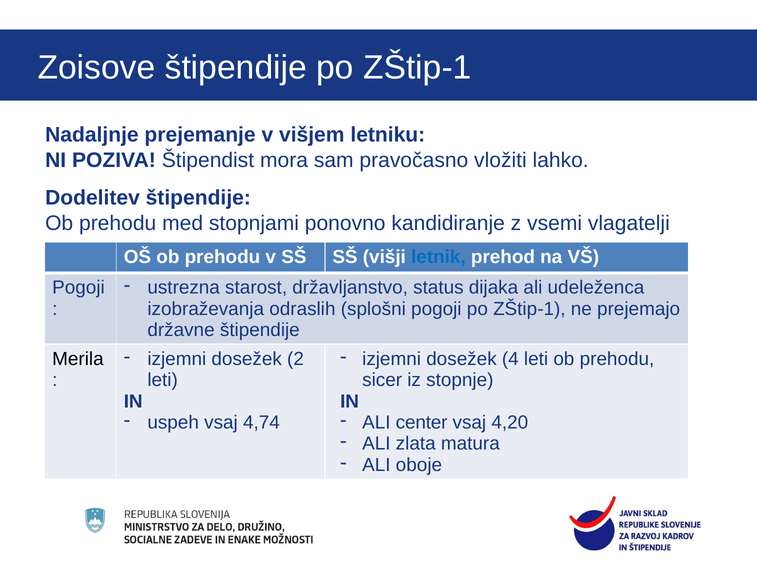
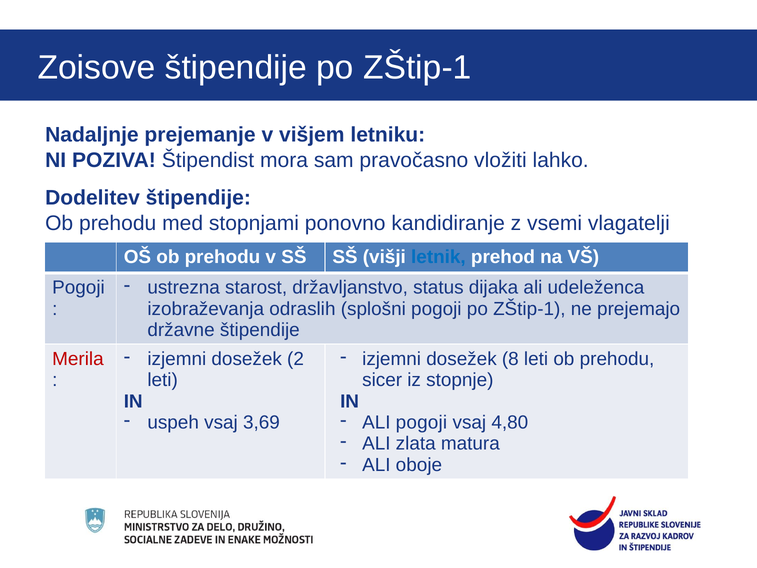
4: 4 -> 8 (510, 359)
Merila colour: black -> red (78, 359)
4,74: 4,74 -> 3,69 (261, 422)
ALI center: center -> pogoji (421, 422)
4,20: 4,20 -> 4,80 (510, 422)
